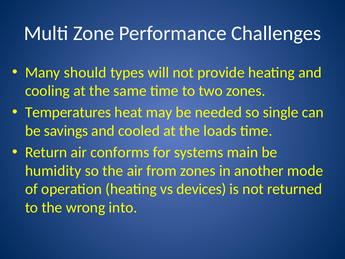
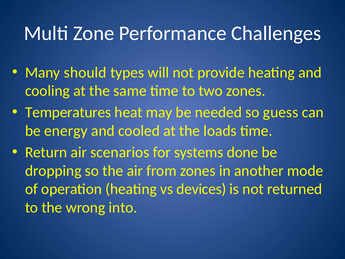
single: single -> guess (281, 112)
savings: savings -> energy (66, 131)
conforms: conforms -> scenarios (120, 152)
main: main -> done (243, 152)
humidity: humidity -> dropping (53, 171)
